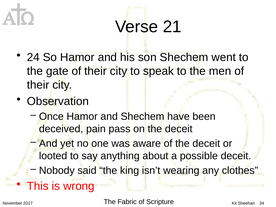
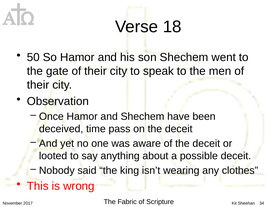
21: 21 -> 18 (172, 27)
24: 24 -> 50 (33, 57)
pain: pain -> time (96, 129)
